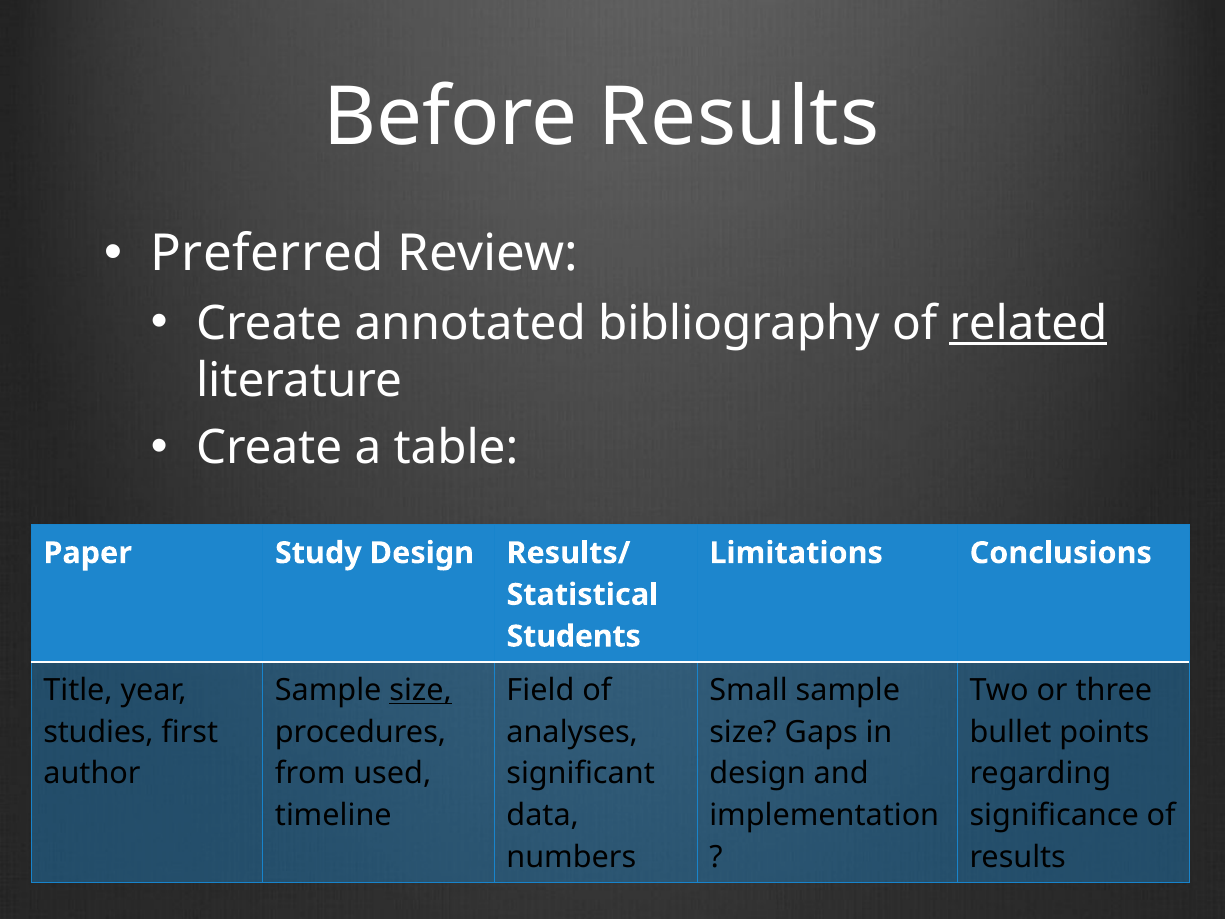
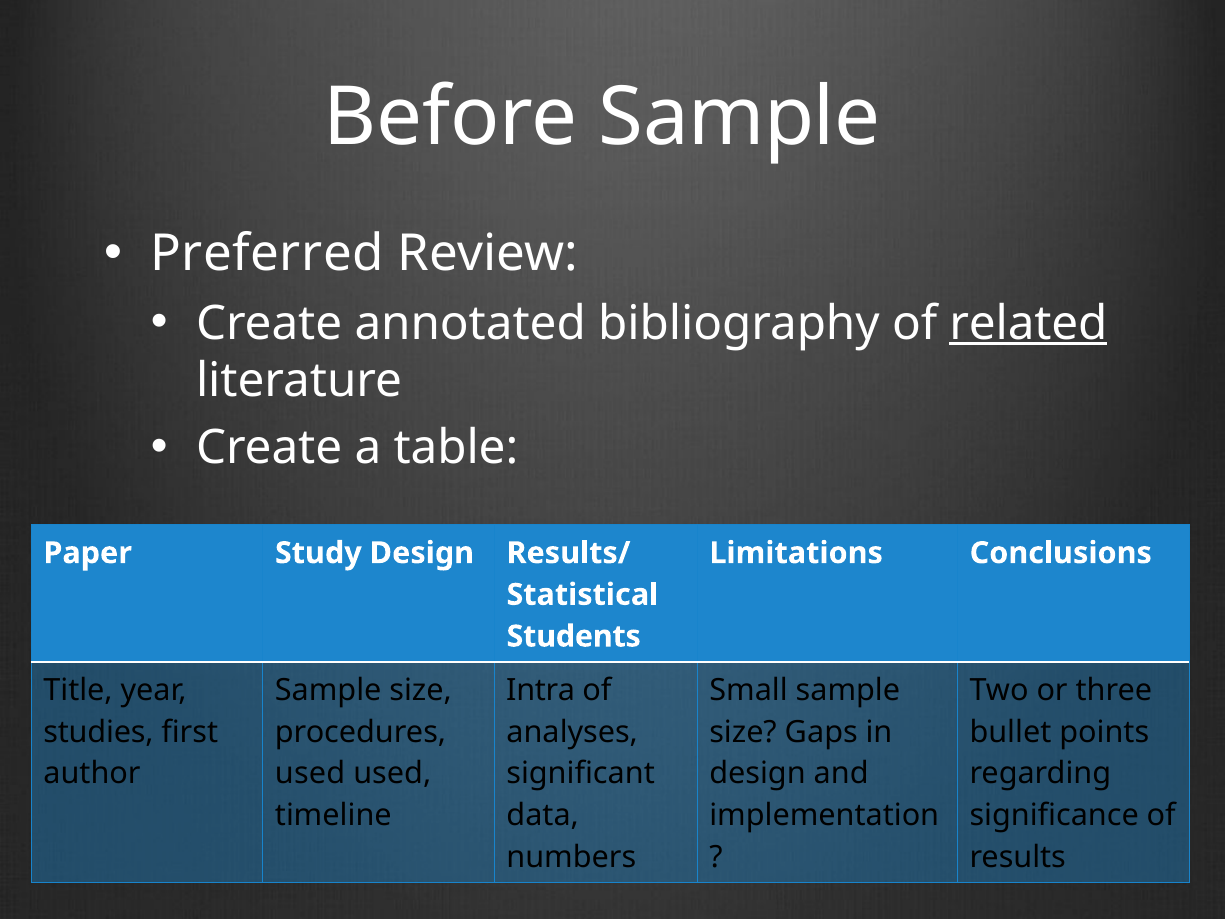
Before Results: Results -> Sample (740, 118)
size underline: present -> none (421, 690)
Field: Field -> Intra (541, 690)
from: from -> used (310, 774)
